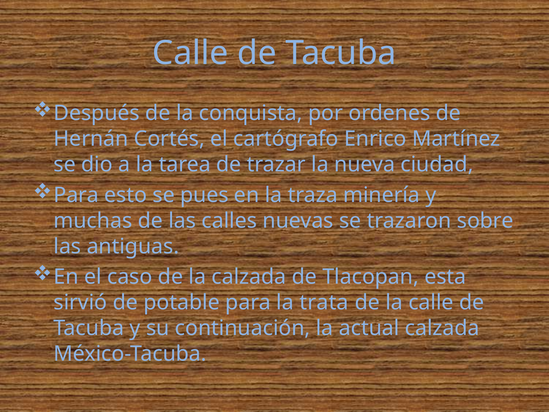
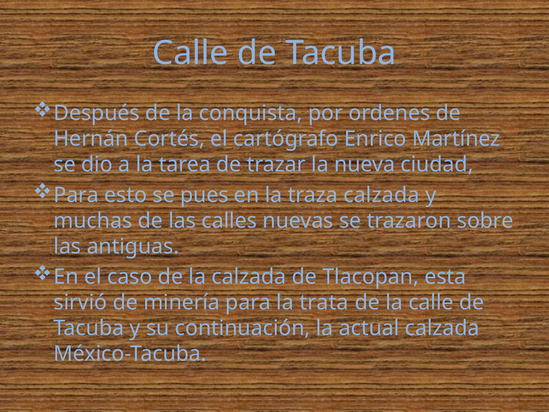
traza minería: minería -> calzada (381, 195)
potable: potable -> minería (182, 302)
